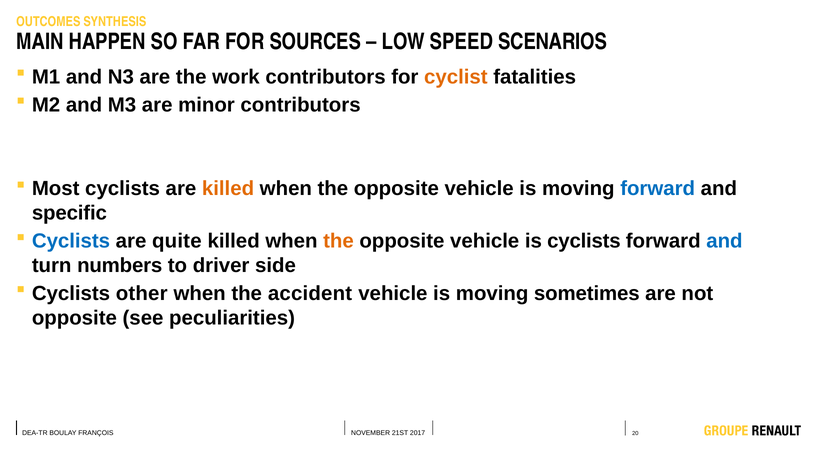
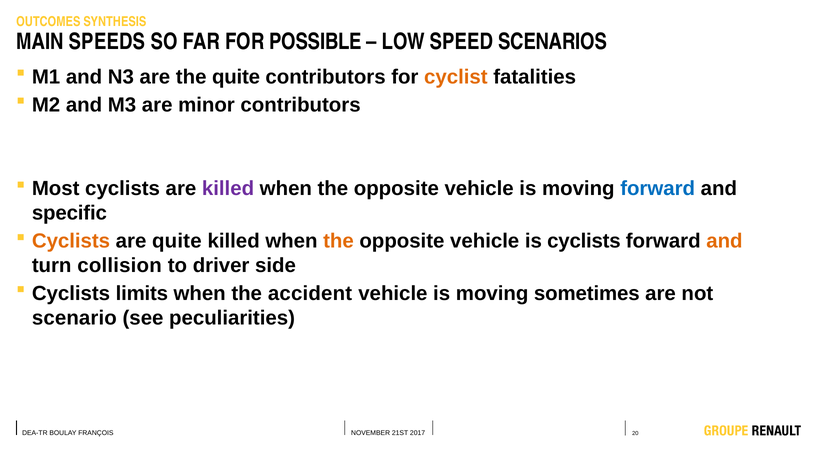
HAPPEN: HAPPEN -> SPEEDS (107, 42)
SOURCES: SOURCES -> POSSIBLE (316, 42)
the work: work -> quite (236, 77)
killed colour: orange -> purple (228, 188)
Cyclists colour: blue -> orange (71, 241)
and colour: blue -> orange (724, 241)
numbers: numbers -> collision (120, 265)
other: other -> limits (142, 293)
opposite: opposite -> scenario (74, 318)
